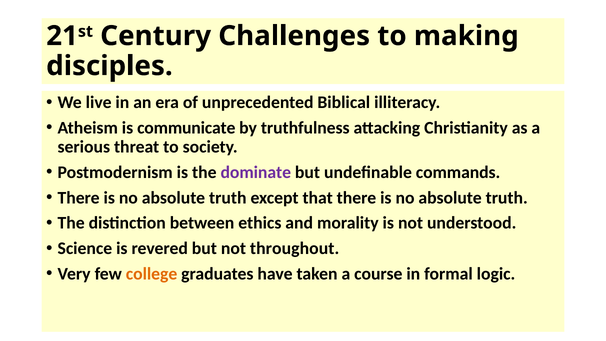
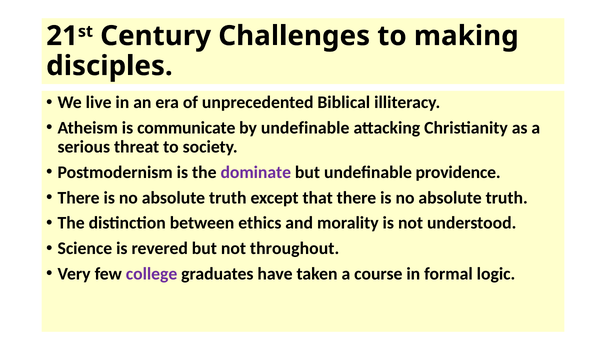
by truthfulness: truthfulness -> undefinable (305, 128)
commands: commands -> providence (458, 172)
college colour: orange -> purple (152, 274)
